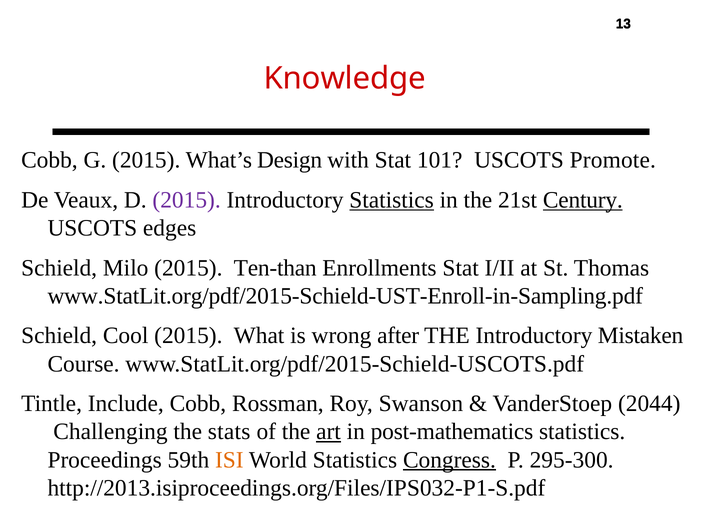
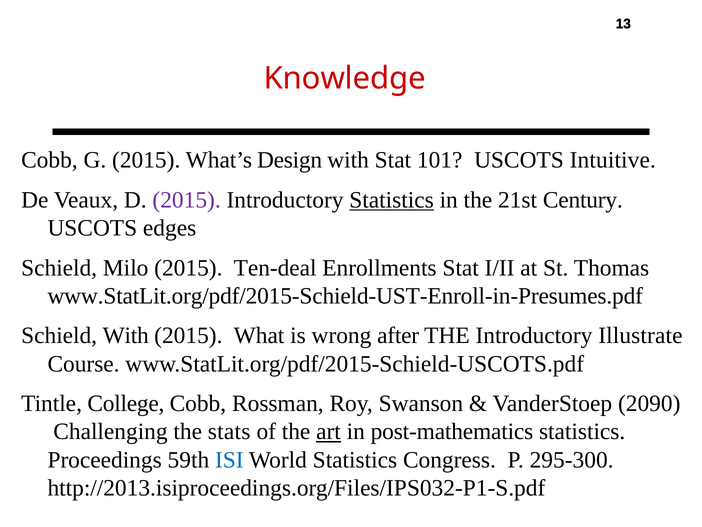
Promote: Promote -> Intuitive (613, 160)
Century underline: present -> none (583, 200)
Ten-than: Ten-than -> Ten-deal (275, 268)
www.StatLit.org/pdf/2015-Schield-UST-Enroll-in-Sampling.pdf: www.StatLit.org/pdf/2015-Schield-UST-Enroll-in-Sampling.pdf -> www.StatLit.org/pdf/2015-Schield-UST-Enroll-in-Presumes.pdf (345, 296)
Schield Cool: Cool -> With (126, 335)
Mistaken: Mistaken -> Illustrate (640, 335)
Include: Include -> College (126, 403)
2044: 2044 -> 2090 (649, 403)
ISI colour: orange -> blue (229, 459)
Congress underline: present -> none (449, 459)
